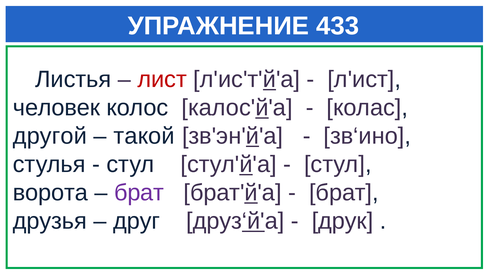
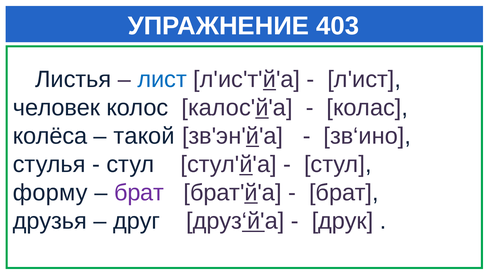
433: 433 -> 403 (338, 26)
лист colour: red -> blue (162, 79)
другой: другой -> колёса (50, 136)
ворота: ворота -> форму (50, 193)
